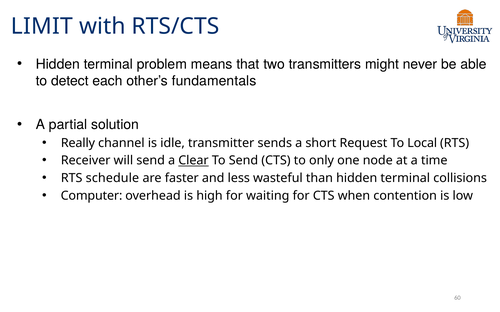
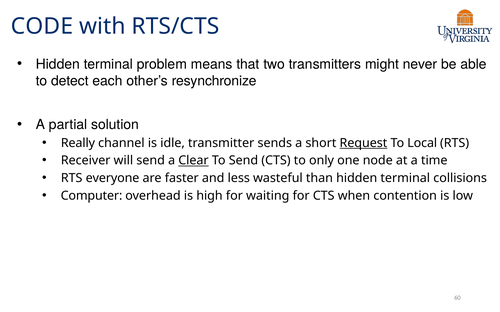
LIMIT: LIMIT -> CODE (42, 26)
fundamentals: fundamentals -> resynchronize (214, 81)
Request underline: none -> present (363, 143)
schedule: schedule -> everyone (113, 178)
